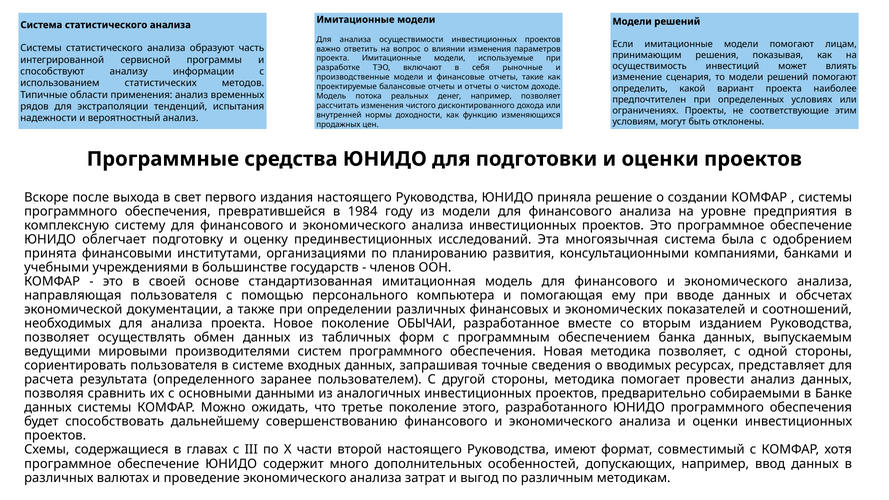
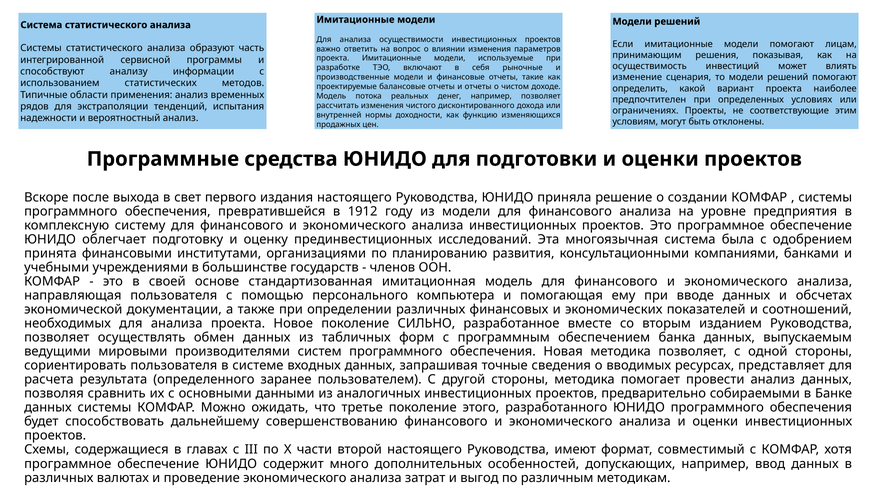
1984: 1984 -> 1912 (363, 211)
ОБЫЧАИ: ОБЫЧАИ -> СИЛЬНО (426, 324)
